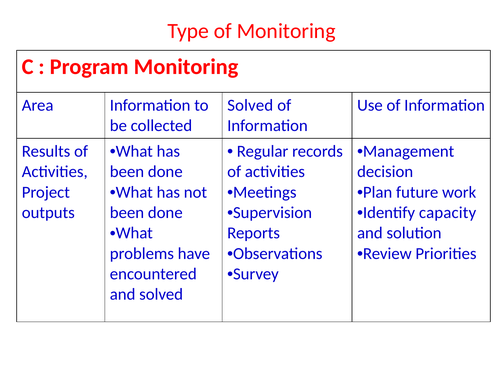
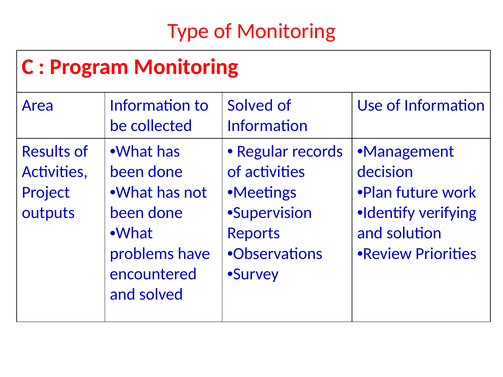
capacity: capacity -> verifying (448, 213)
